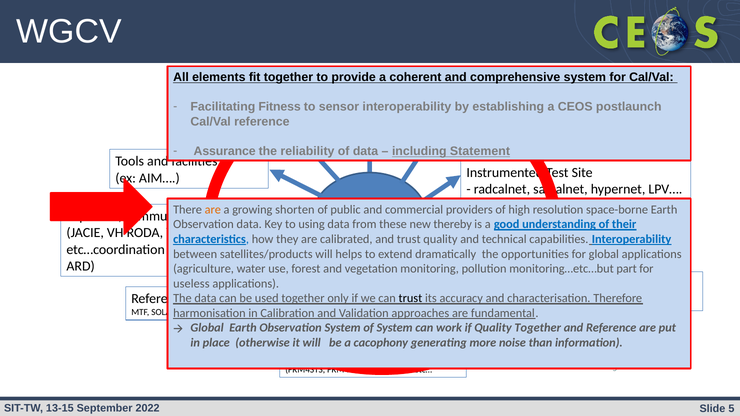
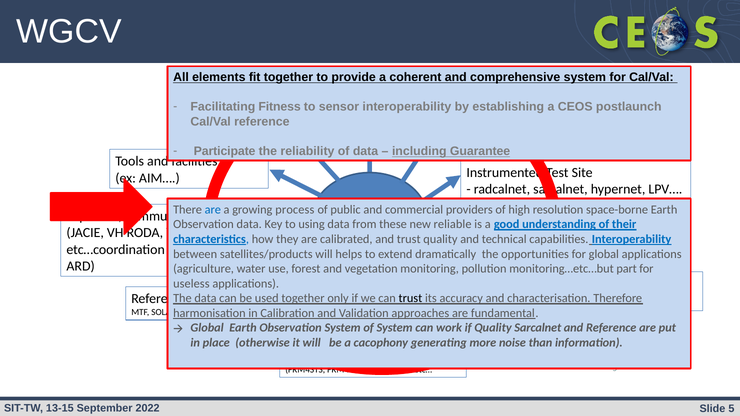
Assurance: Assurance -> Participate (225, 151)
Statement: Statement -> Guarantee (480, 151)
are colour: orange -> blue (213, 210)
shorten: shorten -> process (295, 210)
thereby: thereby -> reliable (453, 225)
Quality Together: Together -> Sarcalnet (538, 328)
